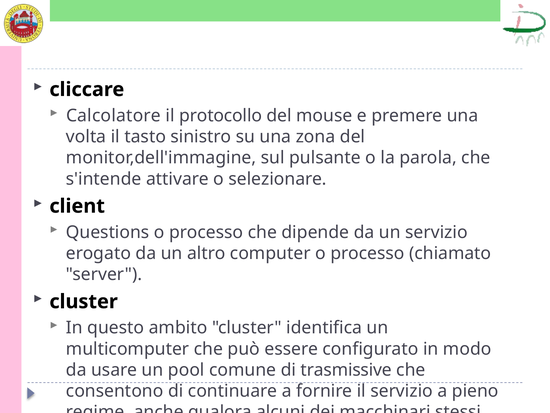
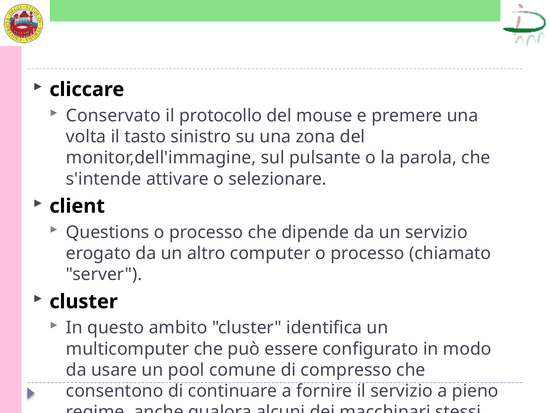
Calcolatore: Calcolatore -> Conservato (113, 115)
trasmissive: trasmissive -> compresso (346, 370)
